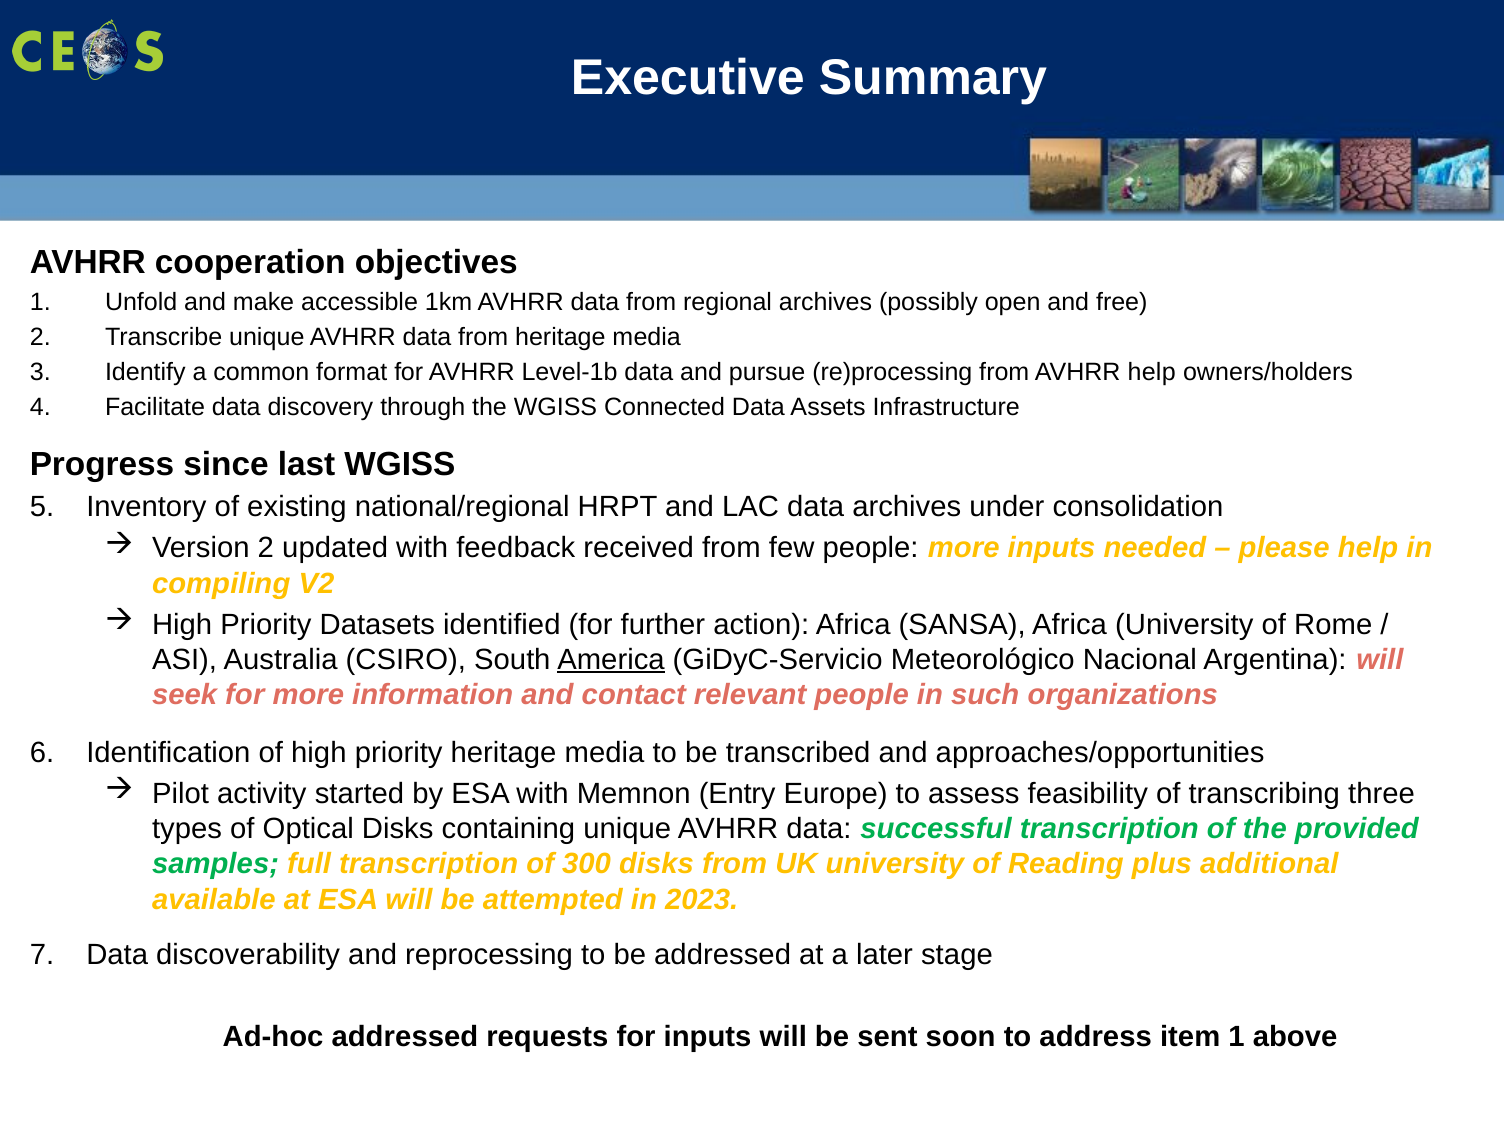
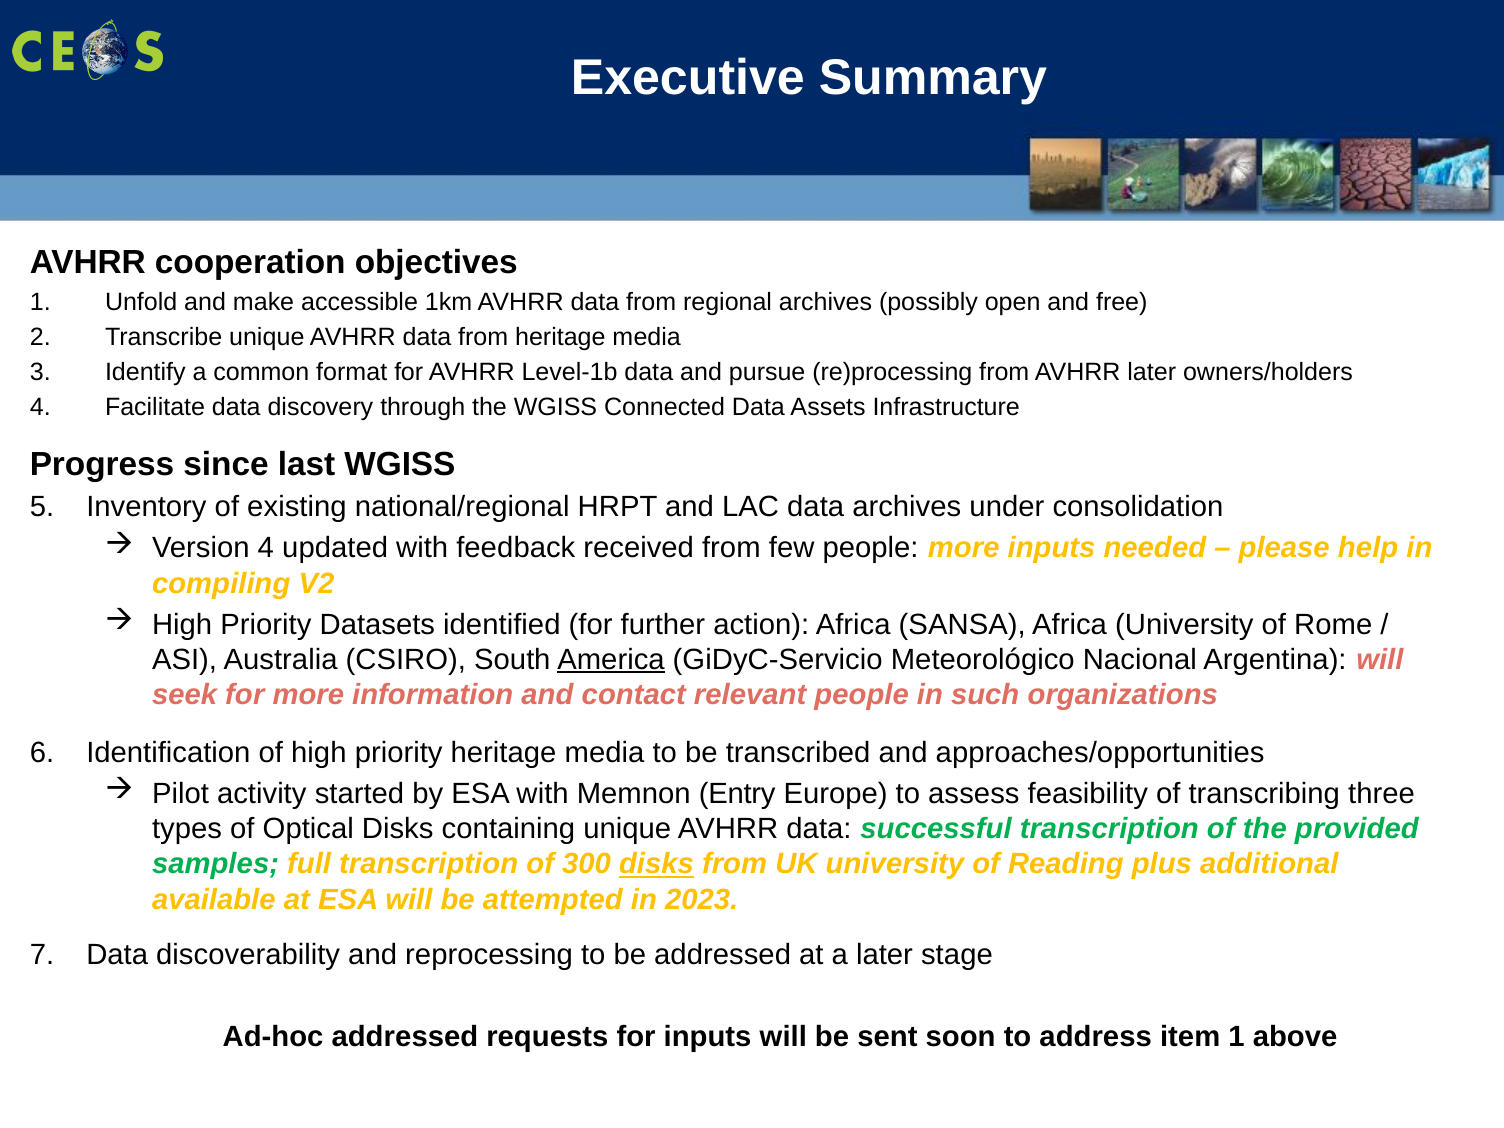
AVHRR help: help -> later (1152, 372)
Version 2: 2 -> 4 (266, 548)
disks underline: none -> present (657, 864)
